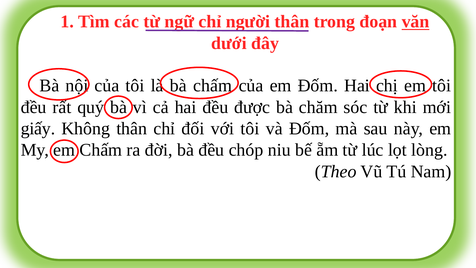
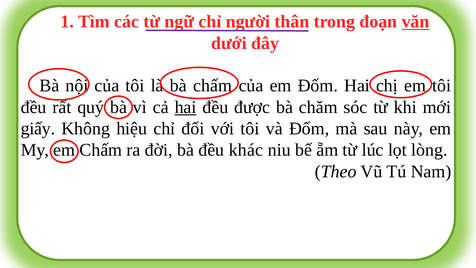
hai underline: none -> present (186, 107)
Không thân: thân -> hiệu (132, 129)
chóp: chóp -> khác (246, 150)
